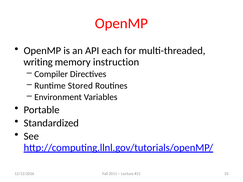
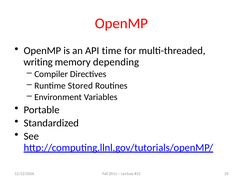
each: each -> time (112, 51)
instruction: instruction -> depending (116, 62)
